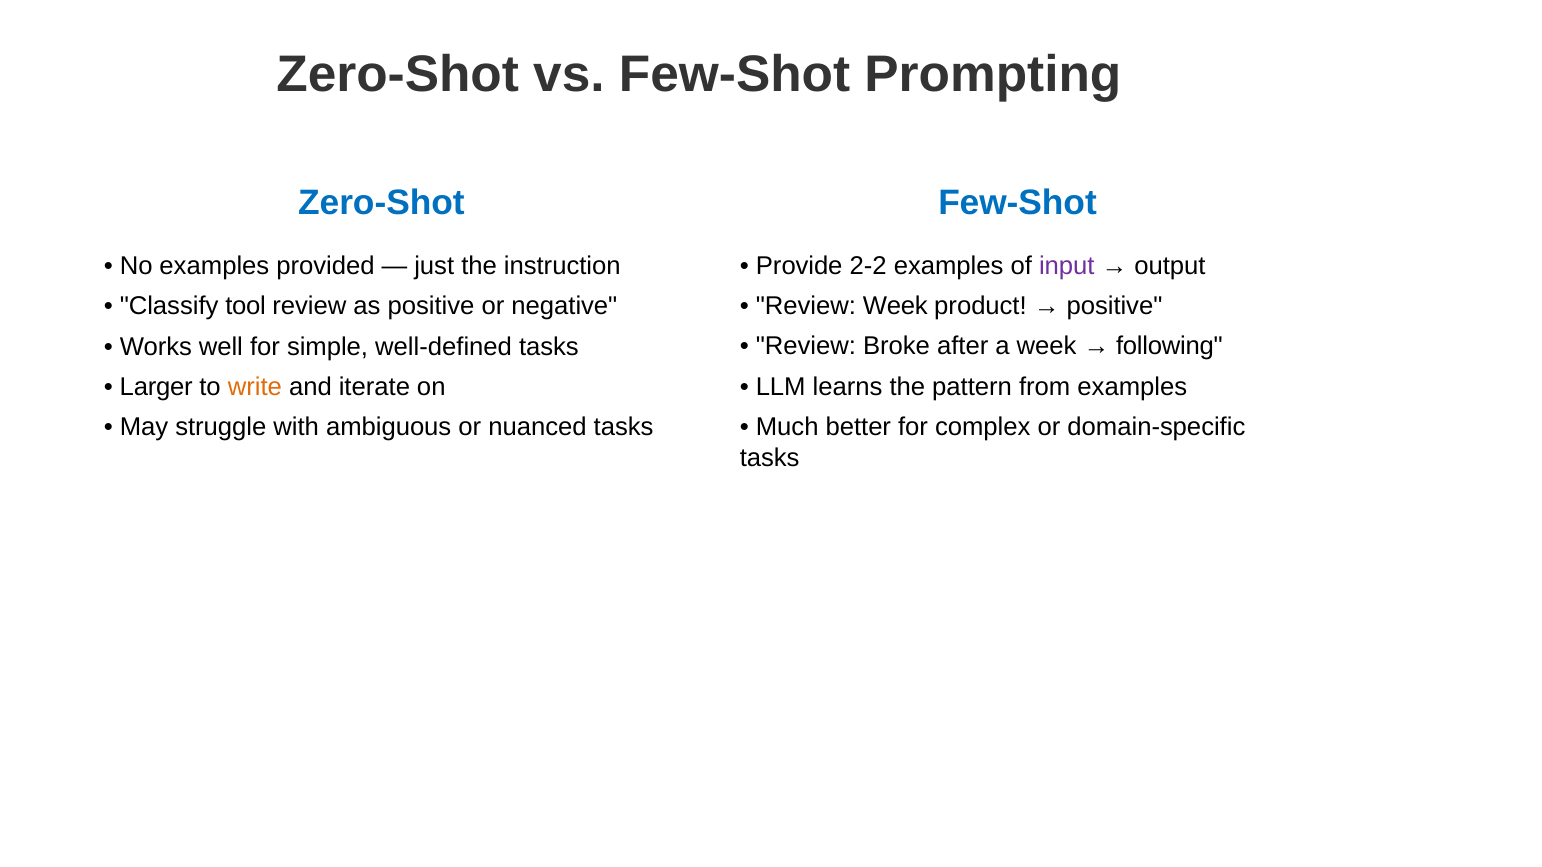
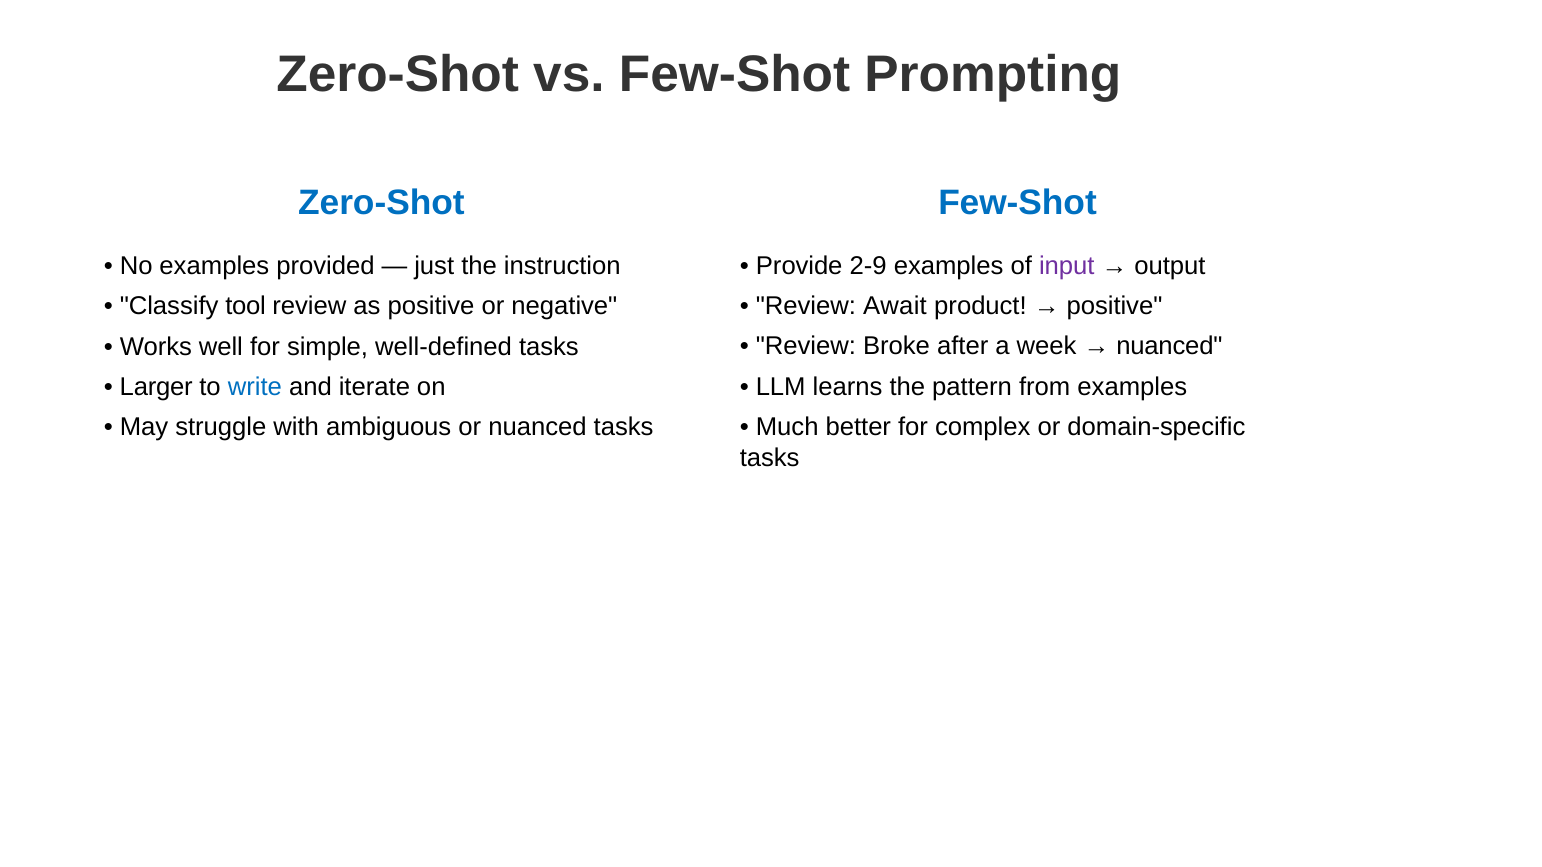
2-2: 2-2 -> 2-9 (868, 266)
Review Week: Week -> Await (895, 306)
following: following -> nuanced (1169, 347)
write colour: orange -> blue (255, 387)
